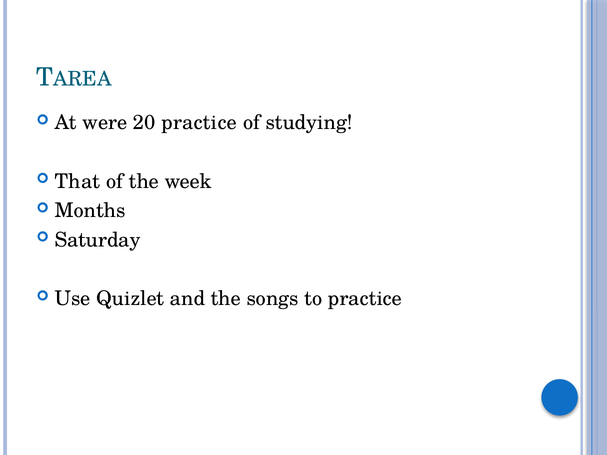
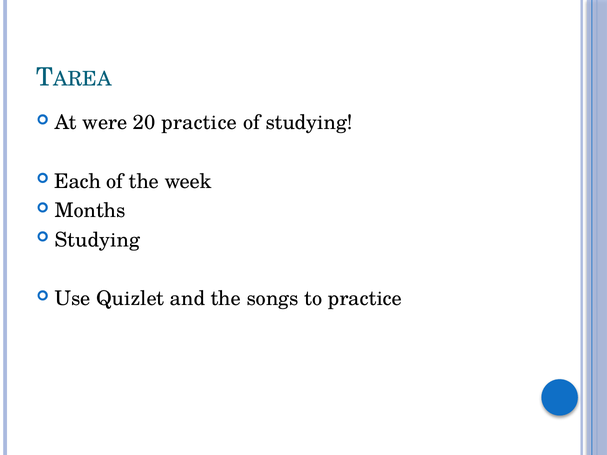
That: That -> Each (78, 182)
Saturday: Saturday -> Studying (97, 240)
